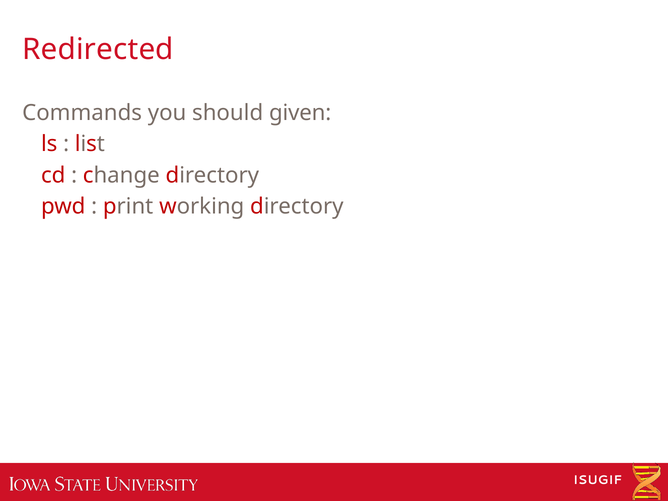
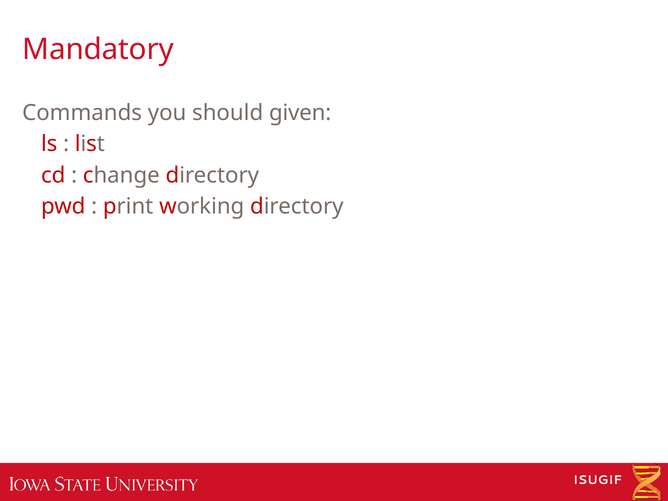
Redirected: Redirected -> Mandatory (98, 49)
